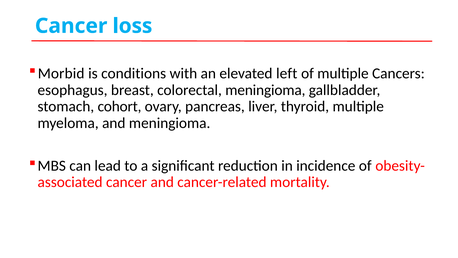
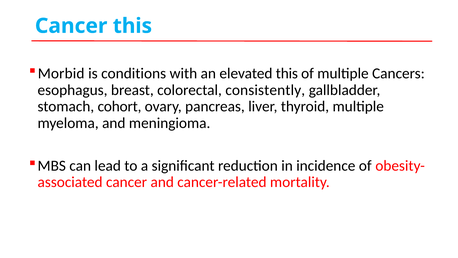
Cancer loss: loss -> this (132, 26)
elevated left: left -> this (287, 73)
colorectal meningioma: meningioma -> consistently (265, 90)
